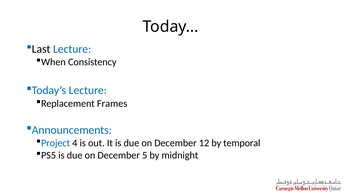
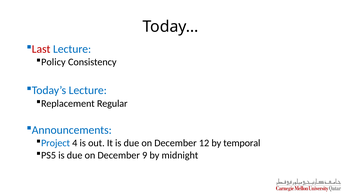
Last colour: black -> red (41, 49)
When: When -> Policy (53, 62)
Frames: Frames -> Regular (112, 103)
5: 5 -> 9 (145, 155)
